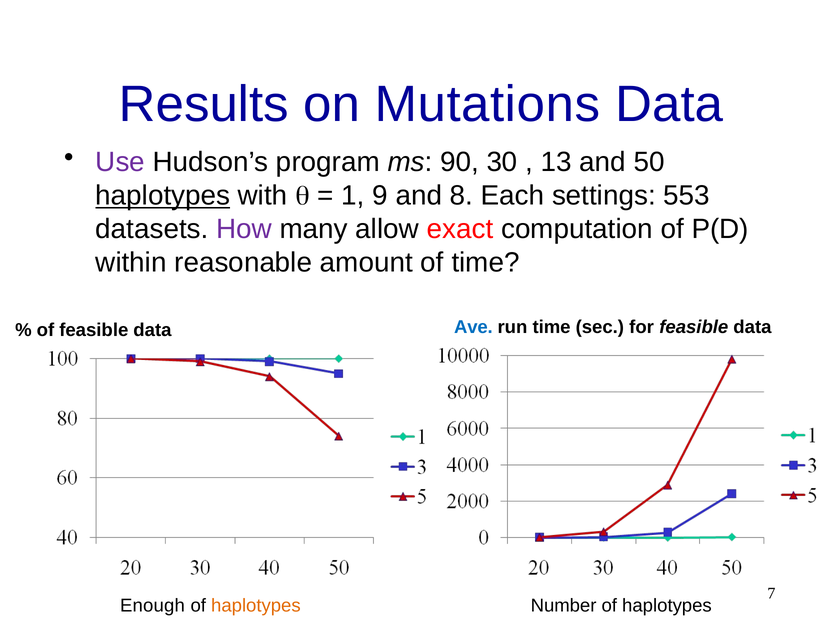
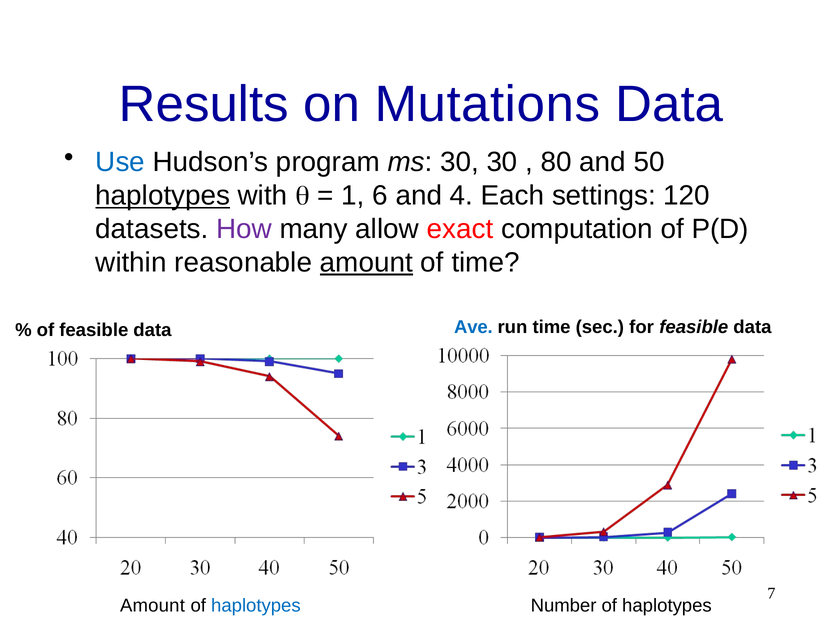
Use colour: purple -> blue (120, 162)
ms 90: 90 -> 30 (459, 162)
13: 13 -> 80 (556, 162)
9: 9 -> 6 (380, 196)
8: 8 -> 4 (461, 196)
553: 553 -> 120 (687, 196)
amount underline: none -> present (366, 263)
Enough: Enough -> Amount (152, 606)
haplotypes colour: orange -> blue (256, 606)
